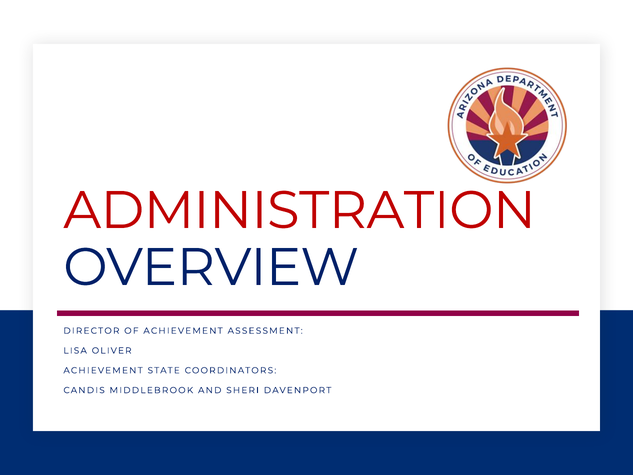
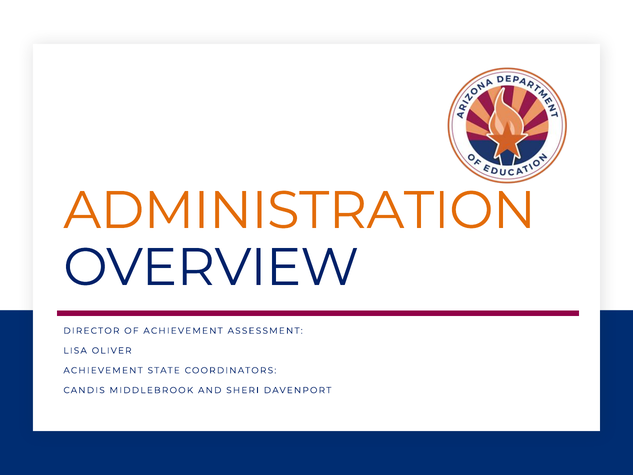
ADMINISTRATION colour: red -> orange (300, 210)
